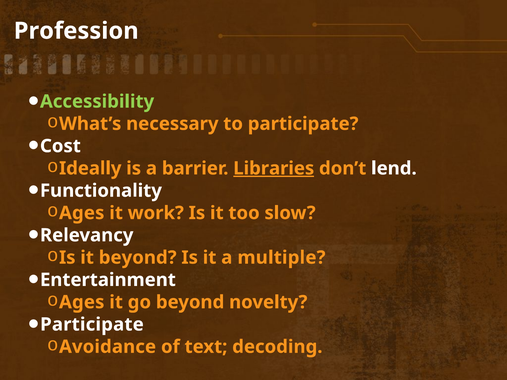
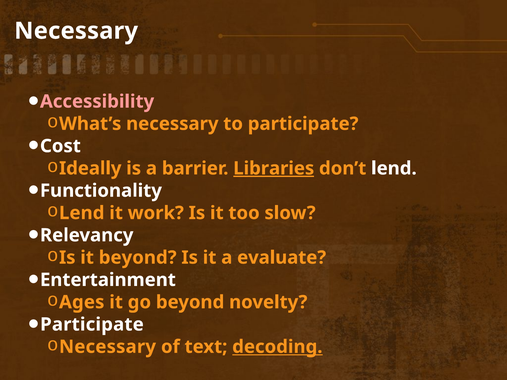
Profession: Profession -> Necessary (76, 31)
Accessibility colour: light green -> pink (97, 102)
Ages: Ages -> Lend (82, 213)
multiple: multiple -> evaluate (282, 258)
Avoidance: Avoidance -> Necessary (107, 347)
decoding underline: none -> present (277, 347)
